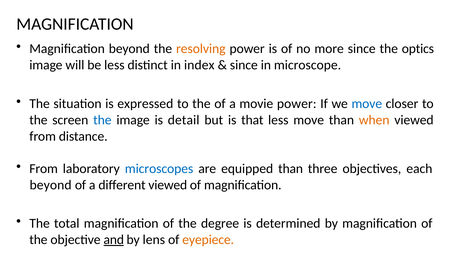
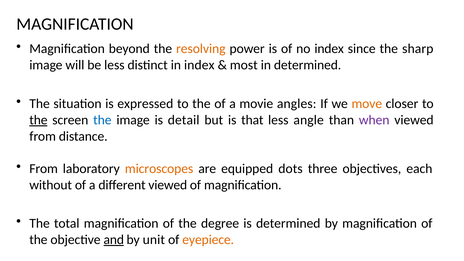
no more: more -> index (329, 49)
optics: optics -> sharp (418, 49)
since: since -> most (244, 65)
in microscope: microscope -> determined (308, 65)
movie power: power -> angles (297, 104)
move colour: blue -> orange (367, 104)
the underline: none -> present (38, 120)
less move: move -> angle (309, 120)
when colour: orange -> purple (374, 120)
microscopes colour: blue -> orange (159, 169)
equipped than: than -> dots (291, 169)
beyond: beyond -> without (51, 185)
lens: lens -> unit (154, 240)
